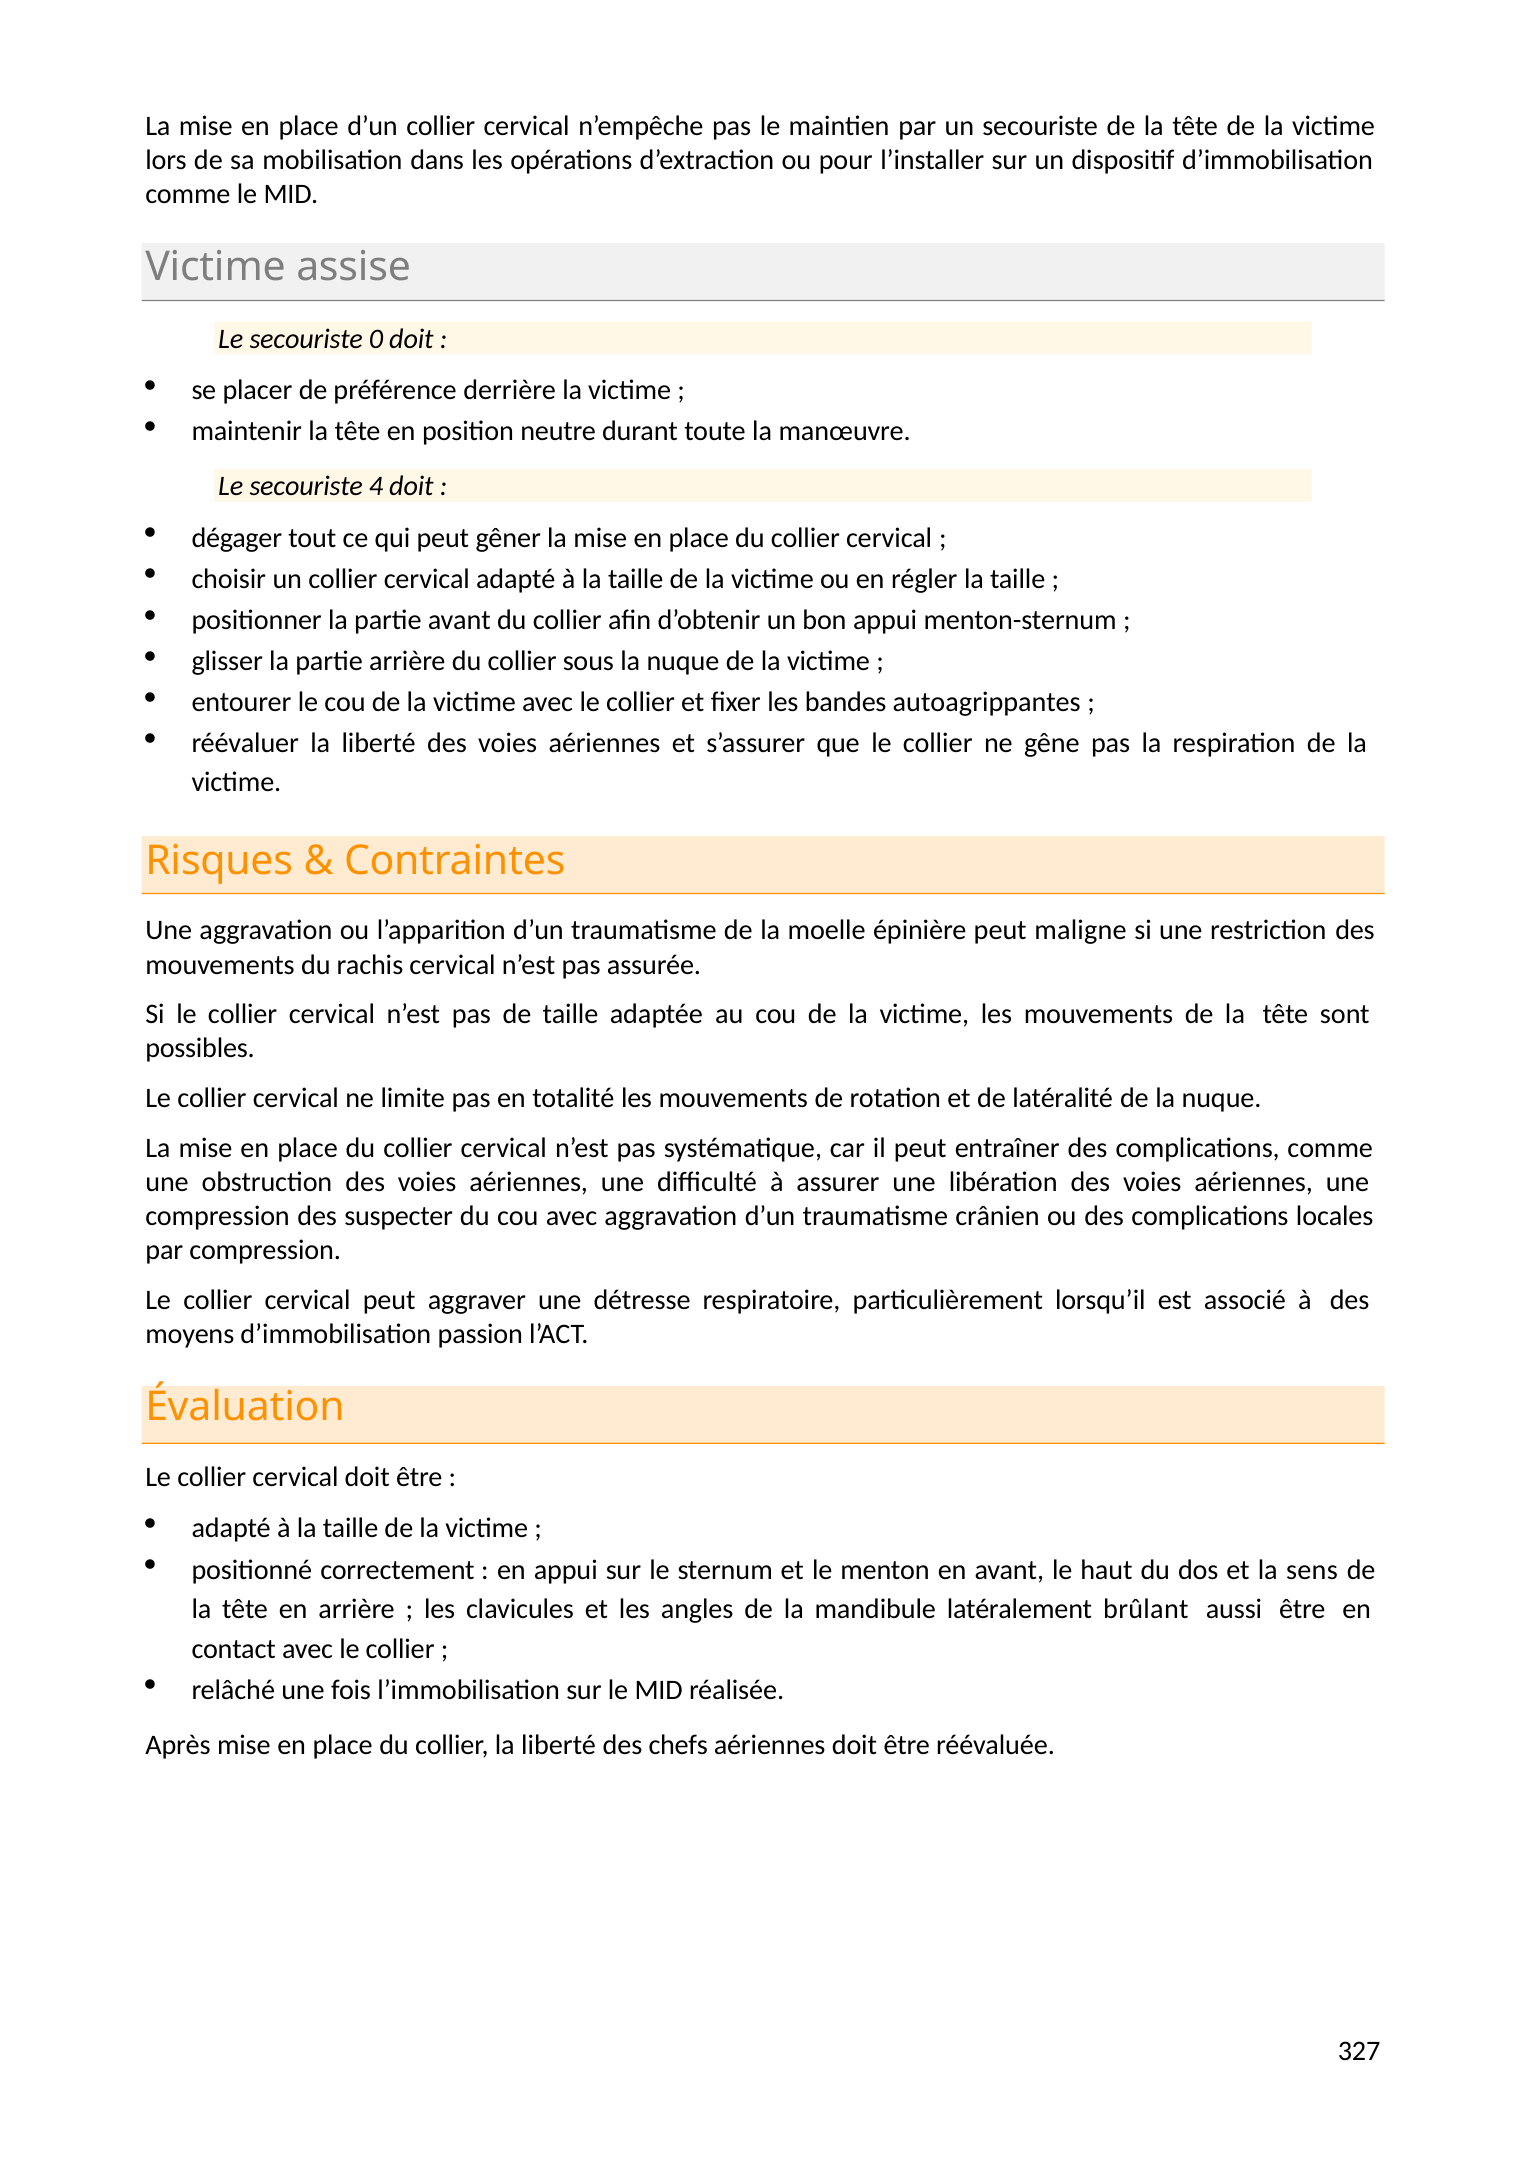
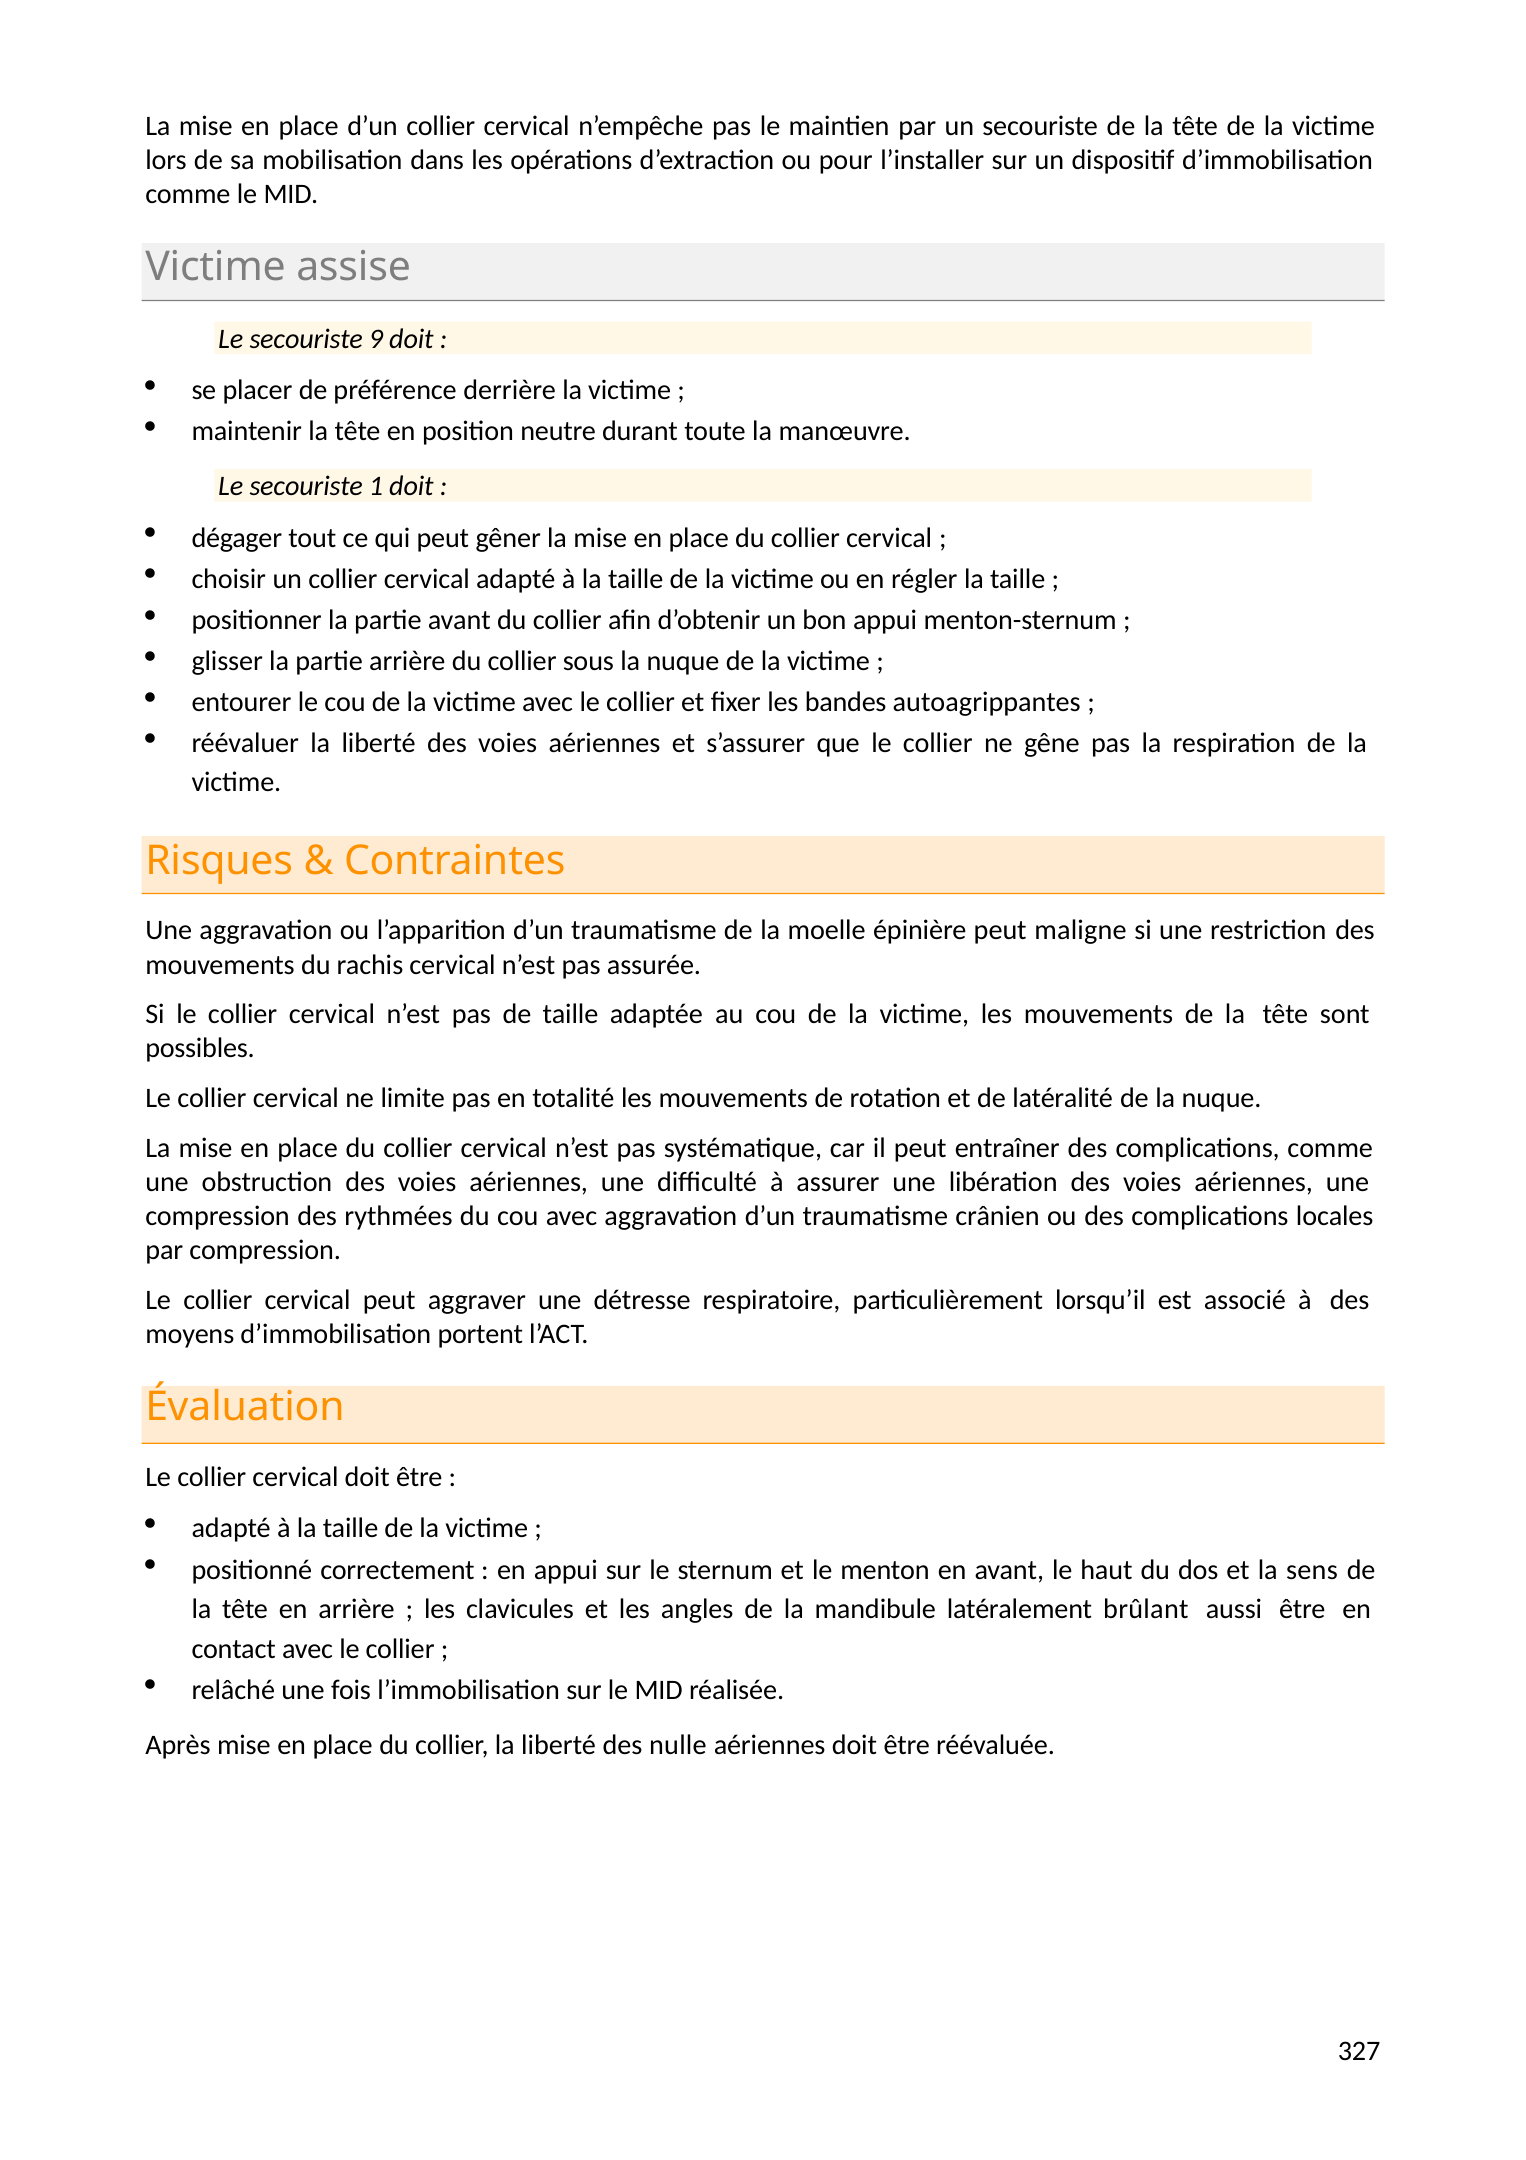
0: 0 -> 9 (376, 339)
4: 4 -> 1 (376, 486)
suspecter: suspecter -> rythmées (399, 1216)
passion: passion -> portent (480, 1334)
chefs: chefs -> nulle (678, 1745)
